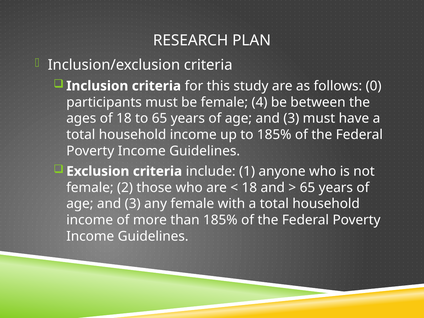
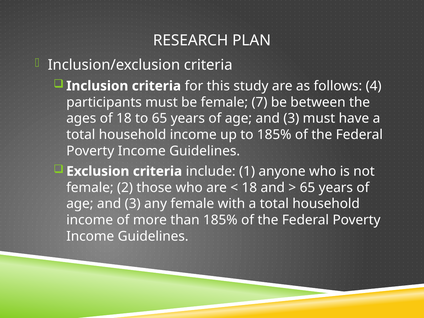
0: 0 -> 4 (374, 86)
4: 4 -> 7 (260, 102)
